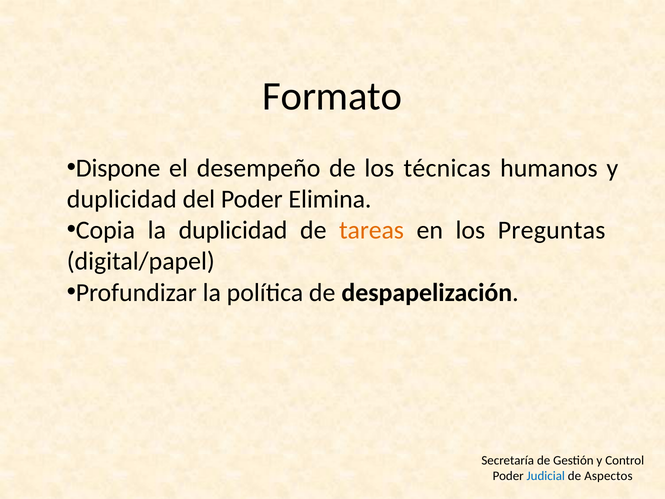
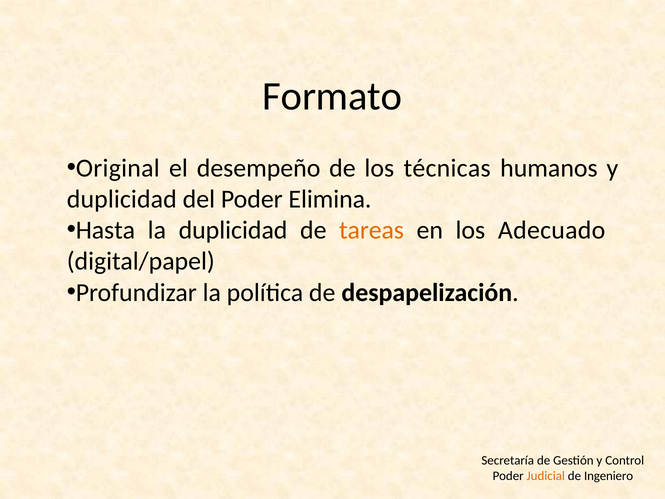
Dispone: Dispone -> Original (118, 168)
Copia: Copia -> Hasta (105, 230)
Preguntas: Preguntas -> Adecuado (552, 230)
Judicial colour: blue -> orange (546, 476)
Aspectos: Aspectos -> Ingeniero (609, 476)
